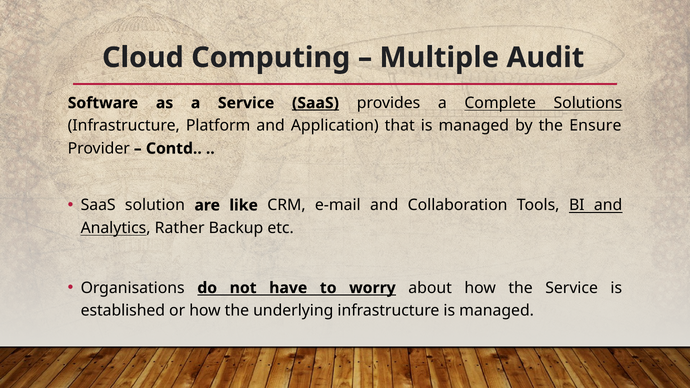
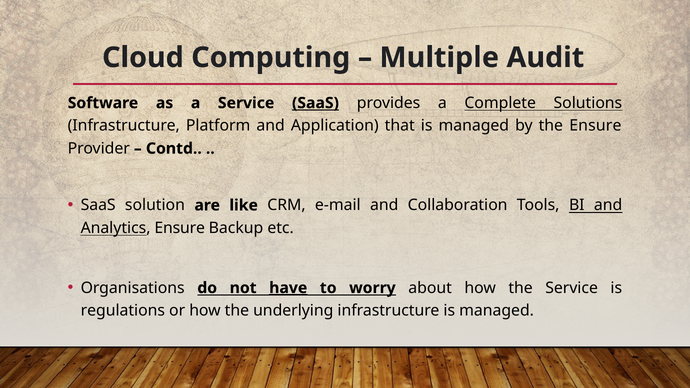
Analytics Rather: Rather -> Ensure (180, 228)
have underline: none -> present (288, 288)
established: established -> regulations (123, 311)
